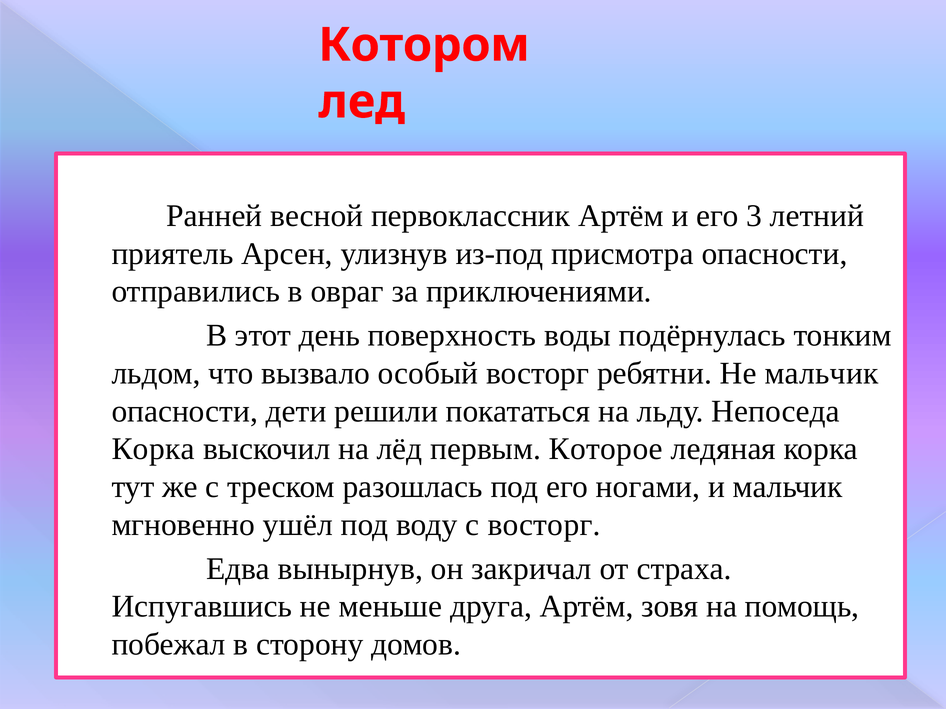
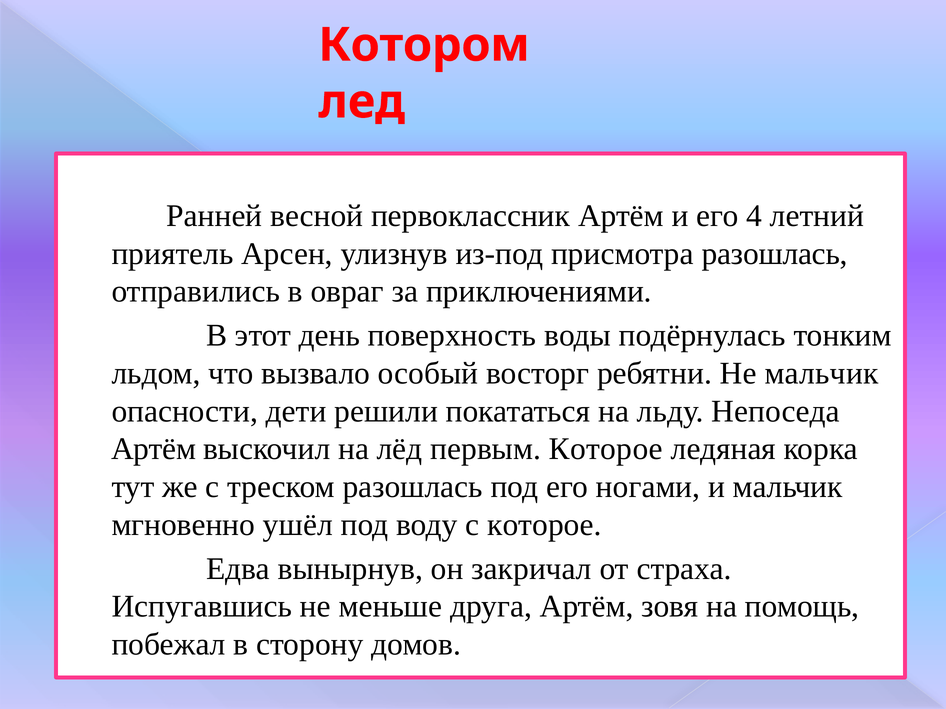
3: 3 -> 4 (754, 216)
присмотра опасности: опасности -> разошлась (775, 254)
Корка: Корка -> Артём (154, 449)
с восторг: восторг -> которое (544, 525)
